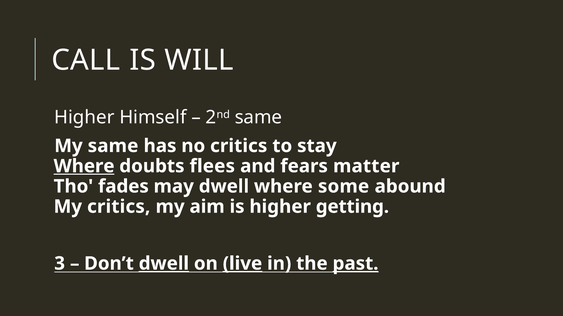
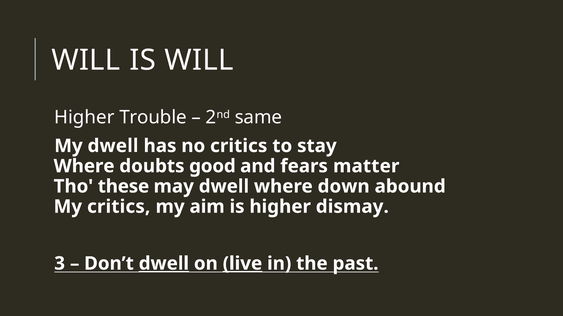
CALL: CALL -> WILL (86, 60)
Himself: Himself -> Trouble (153, 118)
My same: same -> dwell (113, 146)
Where underline: present -> none (84, 166)
flees: flees -> good (212, 166)
fades: fades -> these (123, 187)
some: some -> down (344, 187)
getting: getting -> dismay (352, 207)
past underline: present -> none (356, 264)
